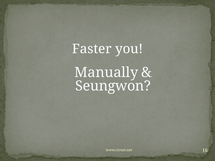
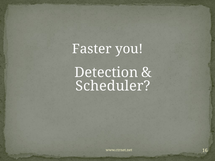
Manually: Manually -> Detection (106, 73)
Seungwon: Seungwon -> Scheduler (113, 86)
